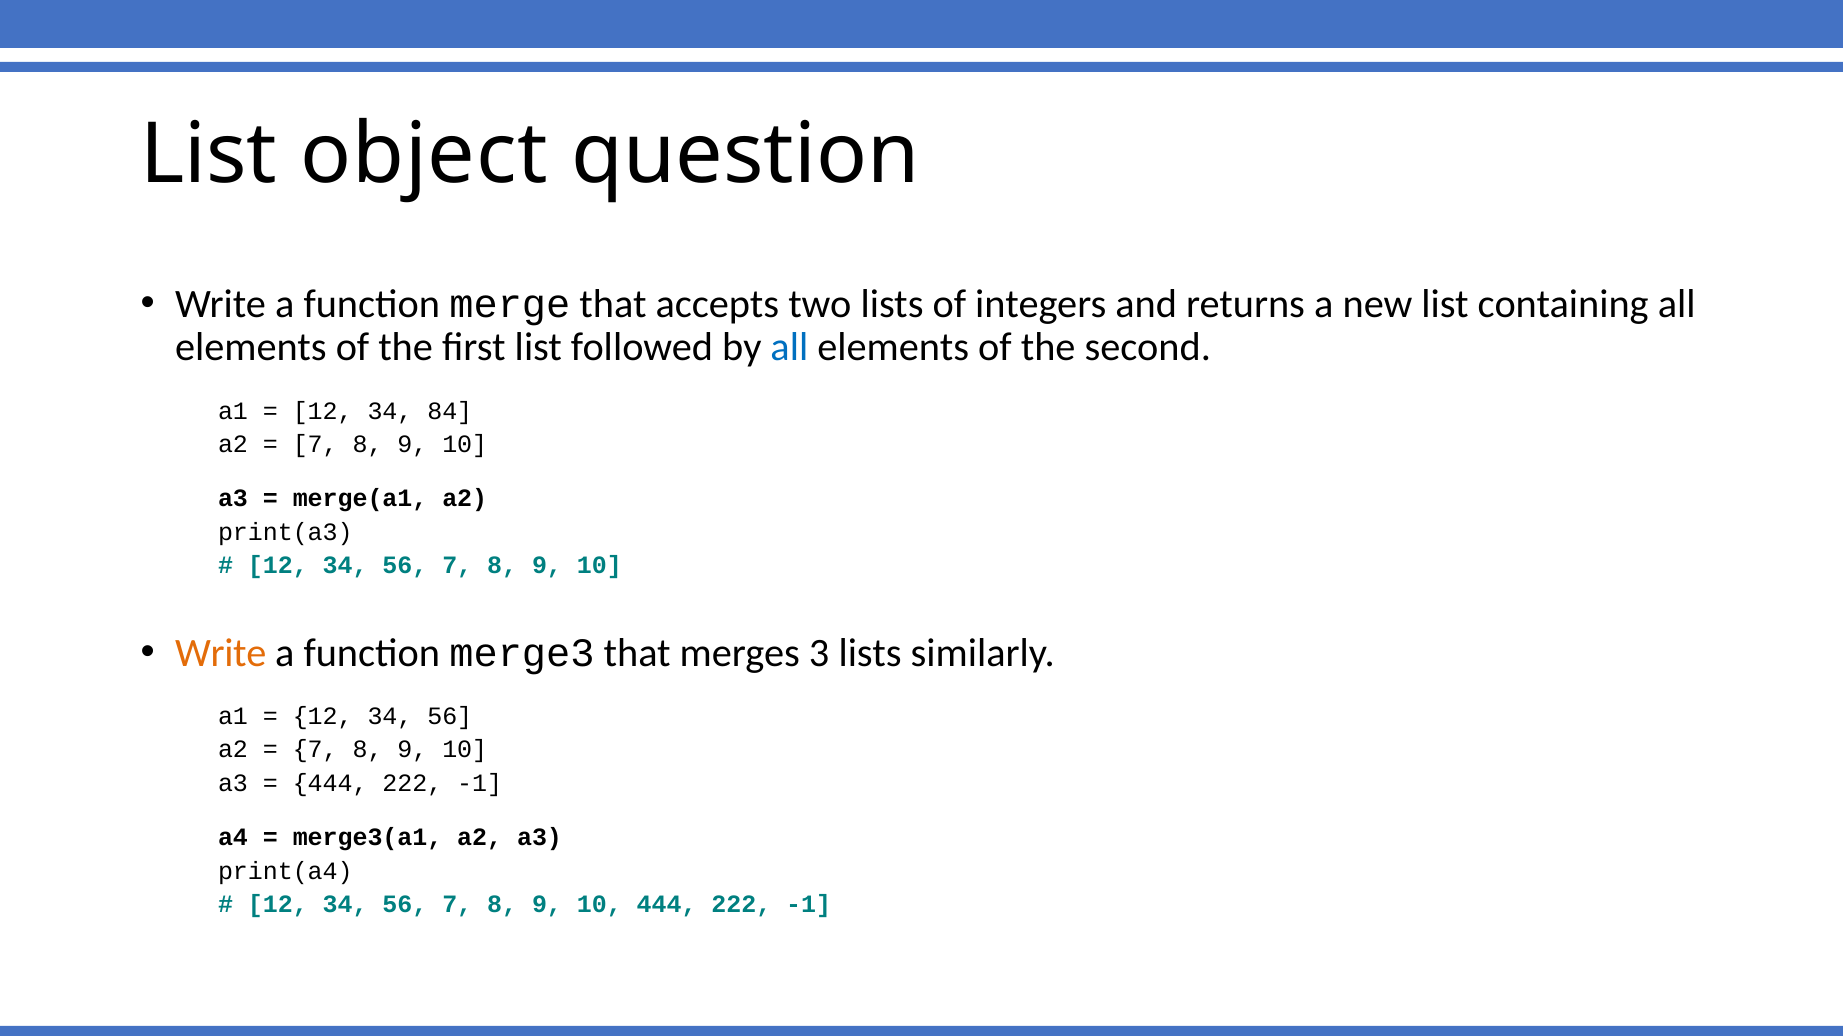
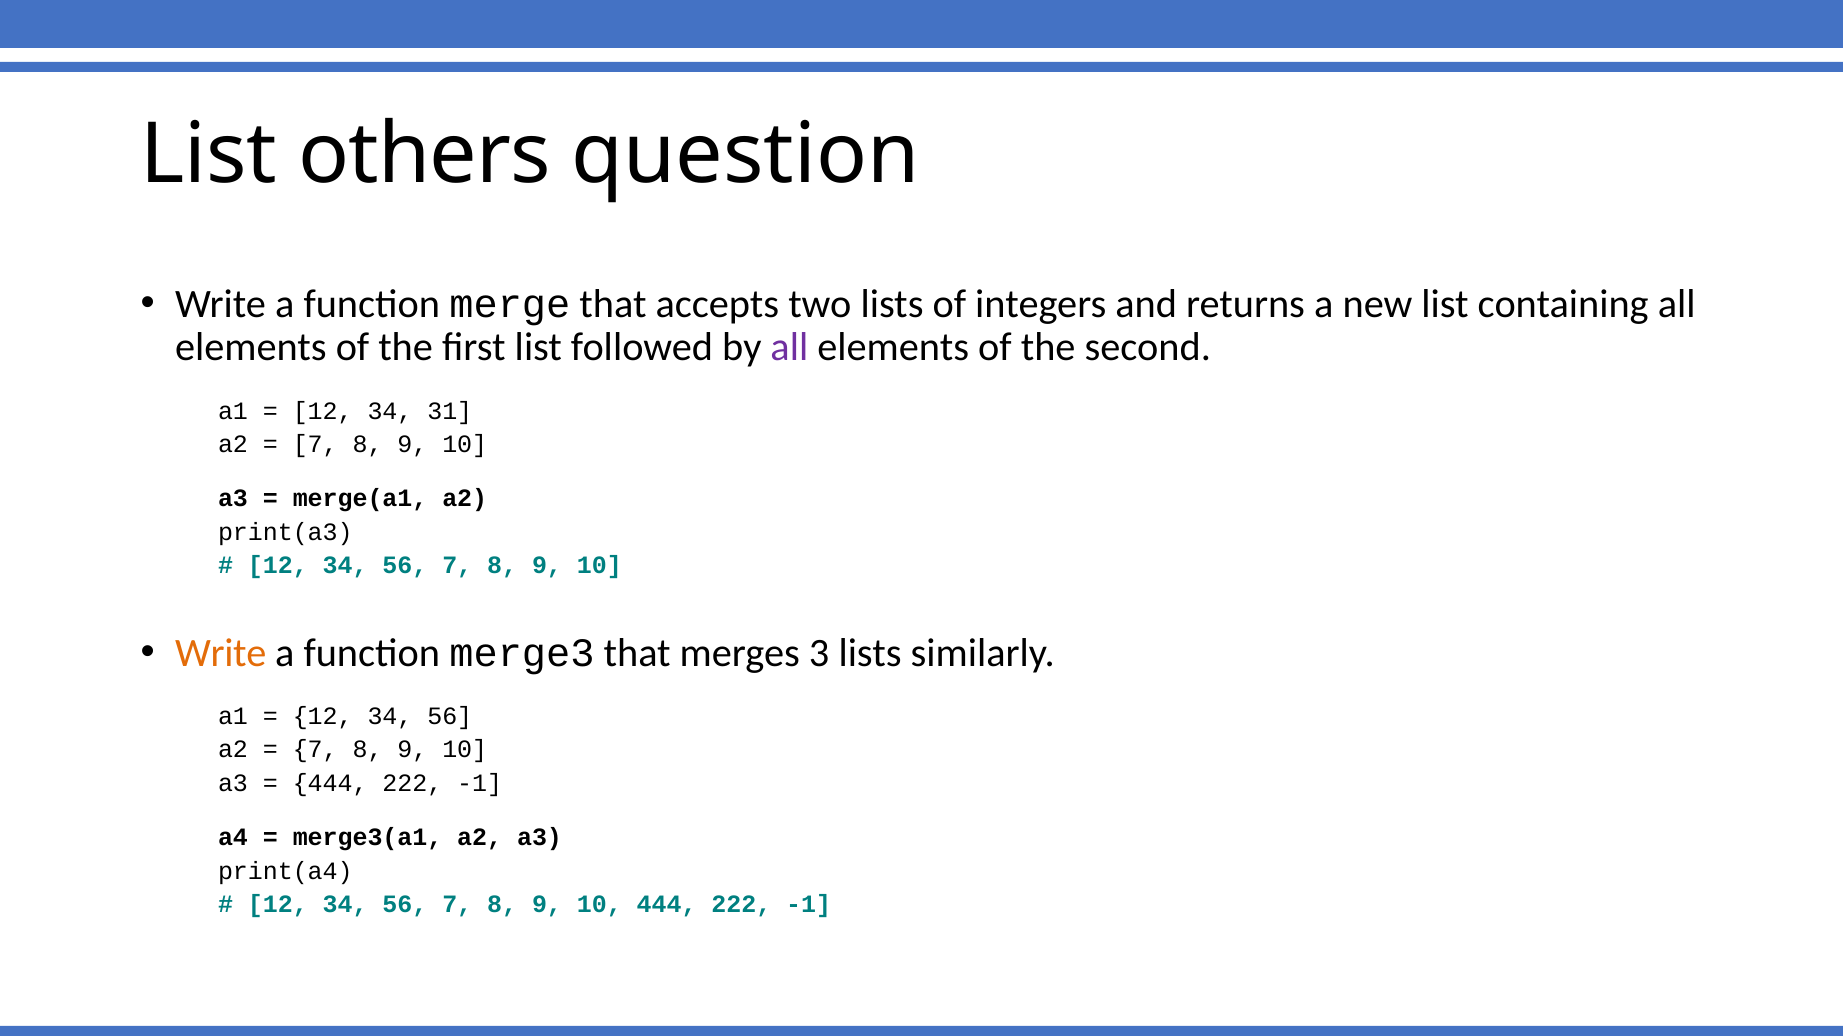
object: object -> others (425, 155)
all colour: blue -> purple (789, 348)
84: 84 -> 31 (450, 411)
